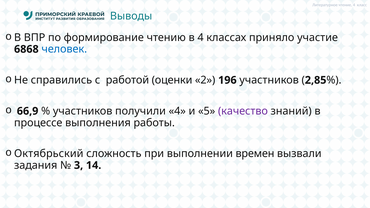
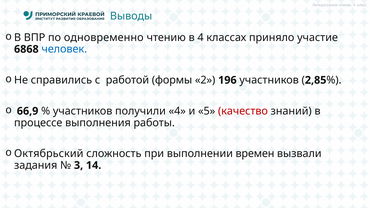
формирование: формирование -> одновременно (104, 38)
оценки: оценки -> формы (172, 80)
качество colour: purple -> red (243, 111)
